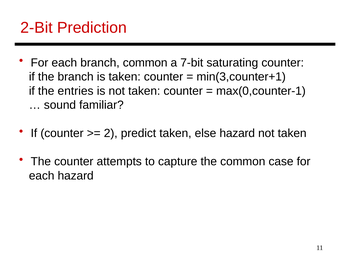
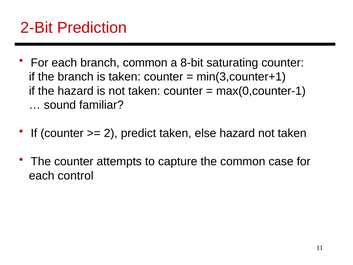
7-bit: 7-bit -> 8-bit (192, 63)
the entries: entries -> hazard (76, 91)
each hazard: hazard -> control (76, 176)
